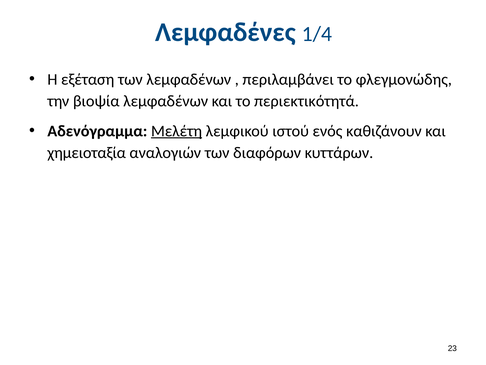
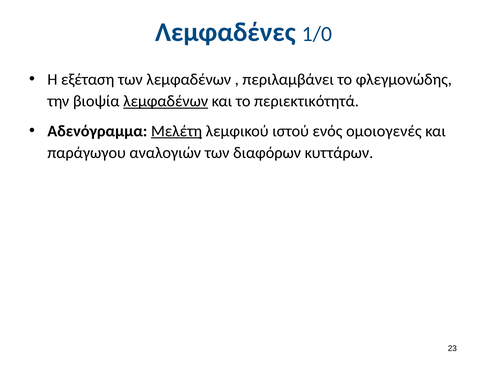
1/4: 1/4 -> 1/0 (317, 34)
λεμφαδένων underline: none -> present (166, 101)
καθιζάνουν: καθιζάνουν -> ομοιογενές (384, 131)
χημειοταξία: χημειοταξία -> παράγωγου (87, 153)
